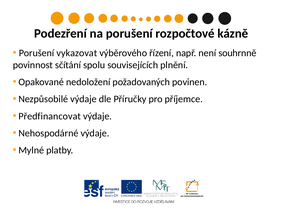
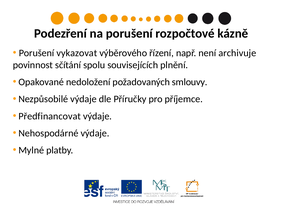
souhrnně: souhrnně -> archivuje (237, 53)
povinen: povinen -> smlouvy (190, 82)
